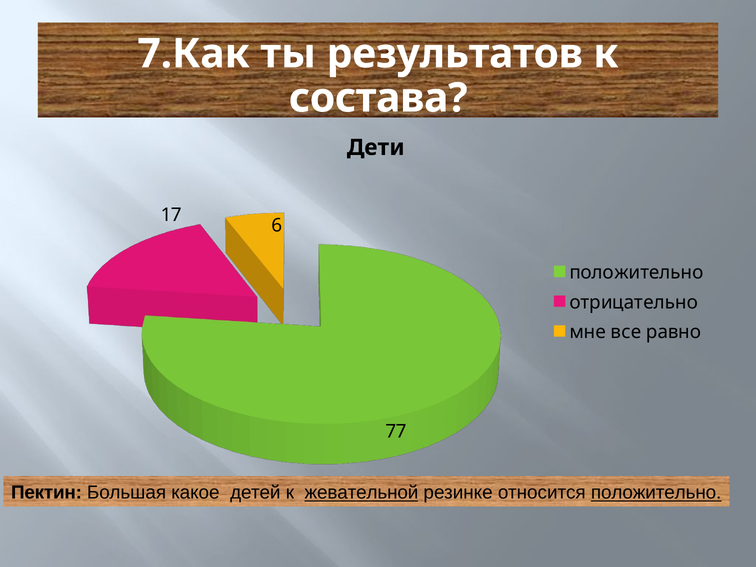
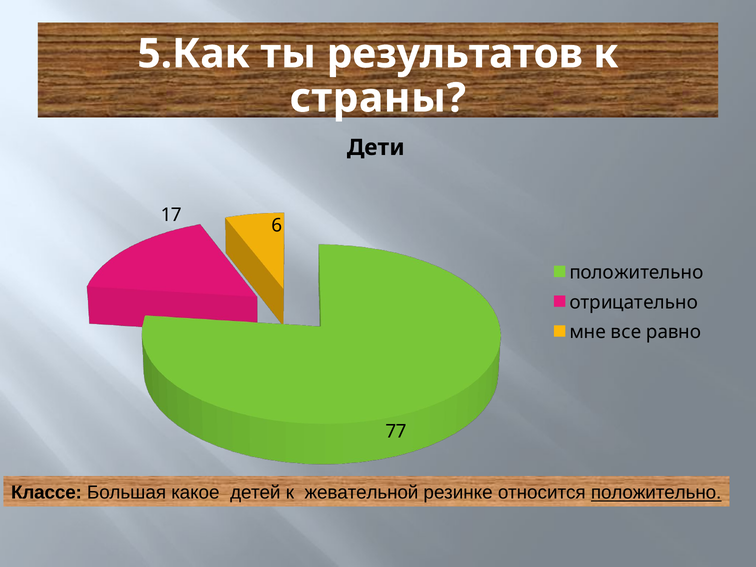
7.Как: 7.Как -> 5.Как (194, 54)
состава: состава -> страны (378, 98)
Пектин: Пектин -> Классе (46, 493)
жевательной underline: present -> none (361, 493)
